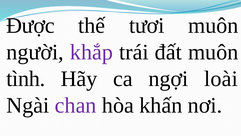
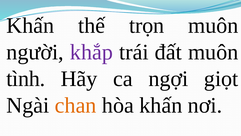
Được: Được -> Khấn (30, 26)
tươi: tươi -> trọn (147, 26)
loài: loài -> giọt (221, 79)
chan colour: purple -> orange (76, 105)
